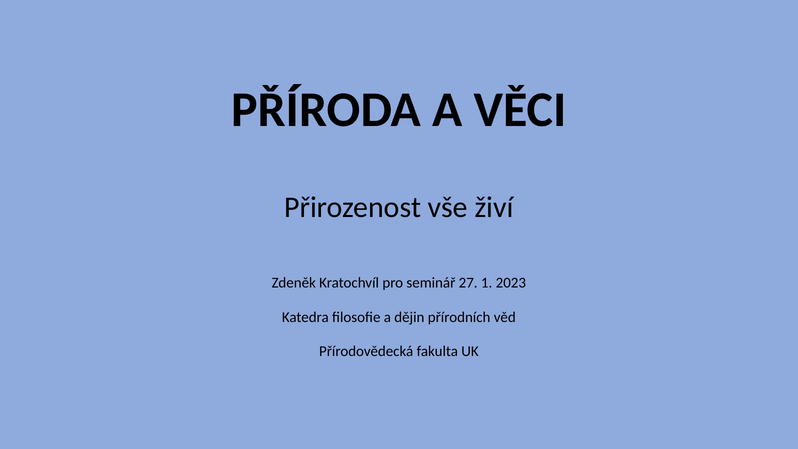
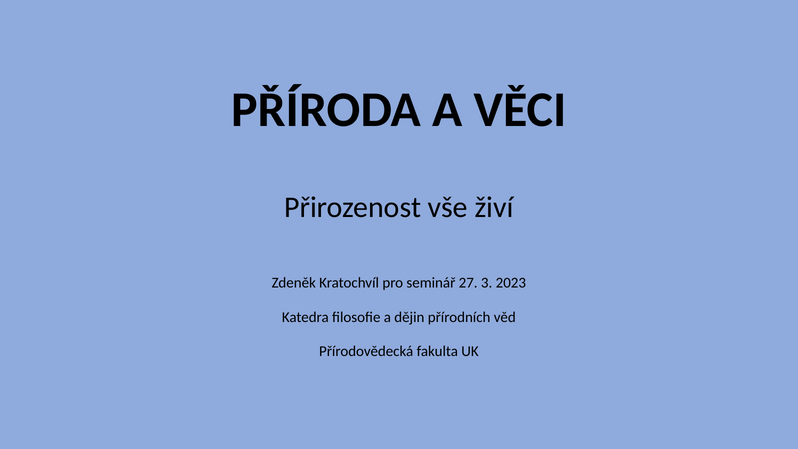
1: 1 -> 3 (487, 283)
